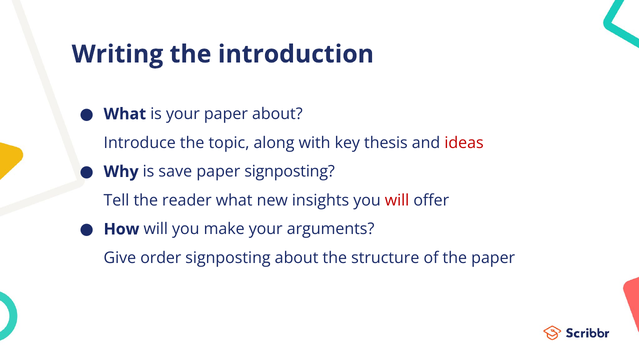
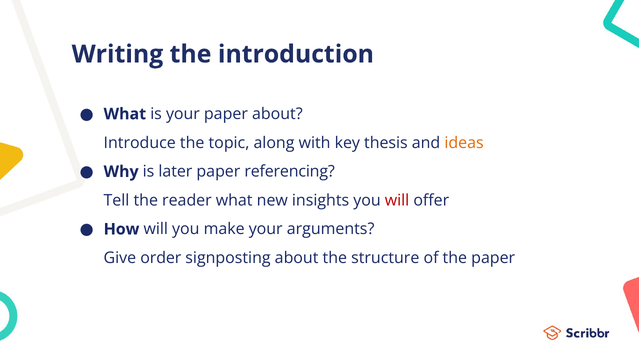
ideas colour: red -> orange (464, 143)
save: save -> later (175, 171)
paper signposting: signposting -> referencing (290, 171)
